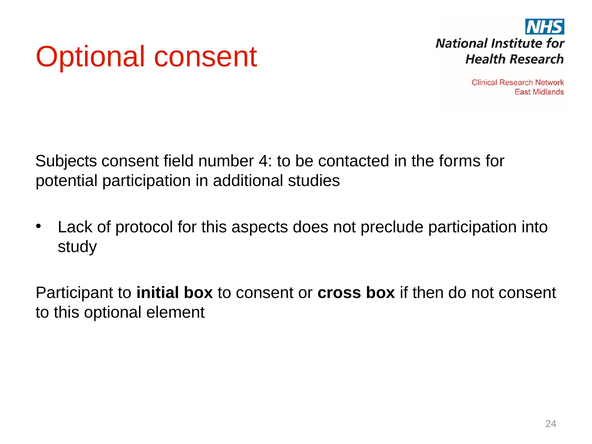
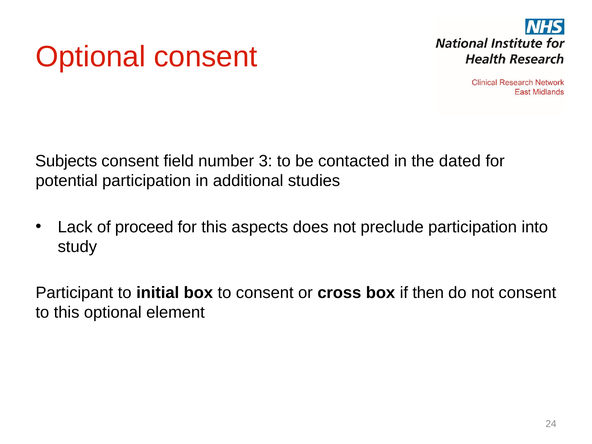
4: 4 -> 3 (266, 161)
forms: forms -> dated (460, 161)
protocol: protocol -> proceed (144, 227)
